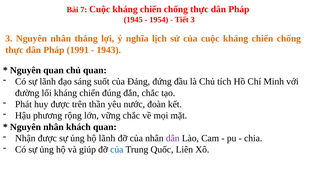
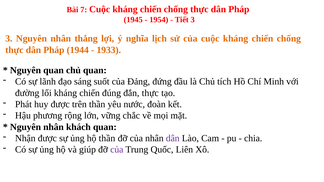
1991: 1991 -> 1944 (78, 50)
1943: 1943 -> 1933 (109, 50)
đắn chắc: chắc -> thực (150, 93)
hộ lãnh: lãnh -> thần (107, 138)
của colour: blue -> purple (117, 150)
